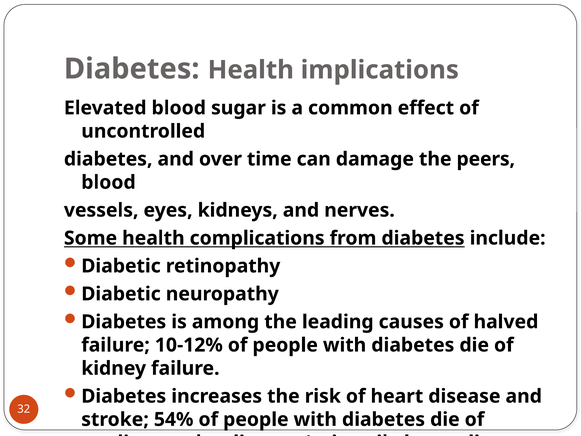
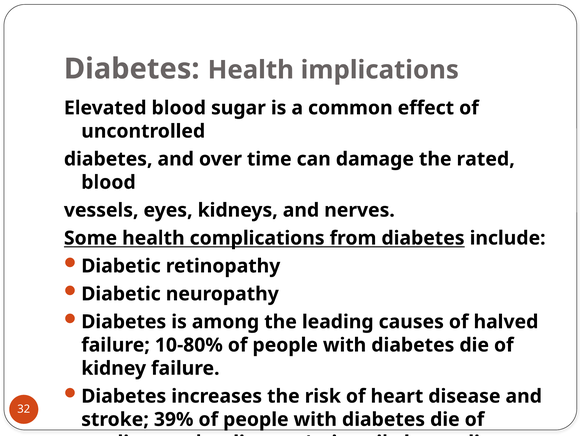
peers: peers -> rated (486, 159)
10-12%: 10-12% -> 10-80% (189, 345)
54%: 54% -> 39% (174, 419)
